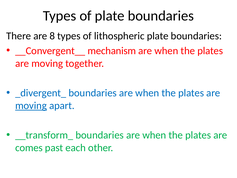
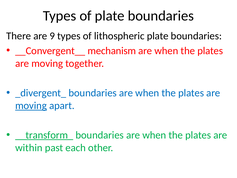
8: 8 -> 9 (52, 36)
__transform_ underline: none -> present (44, 135)
comes: comes -> within (29, 148)
